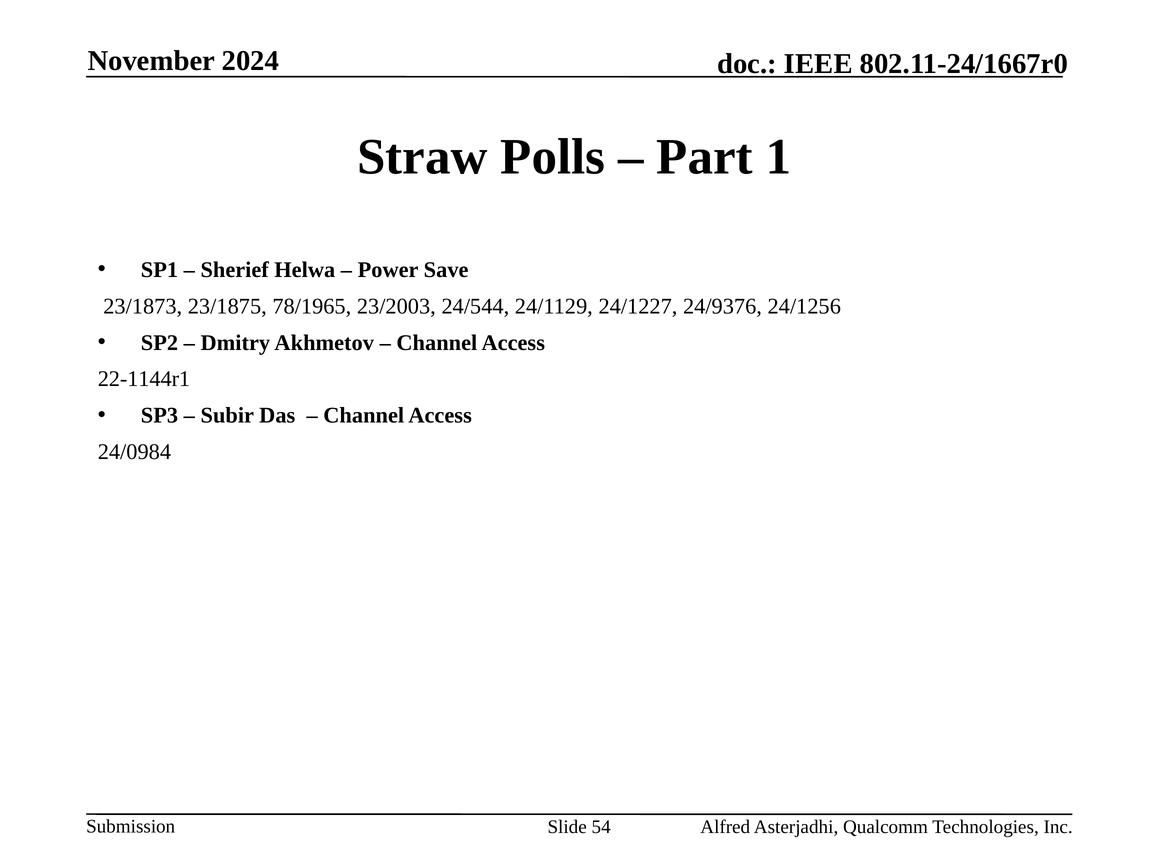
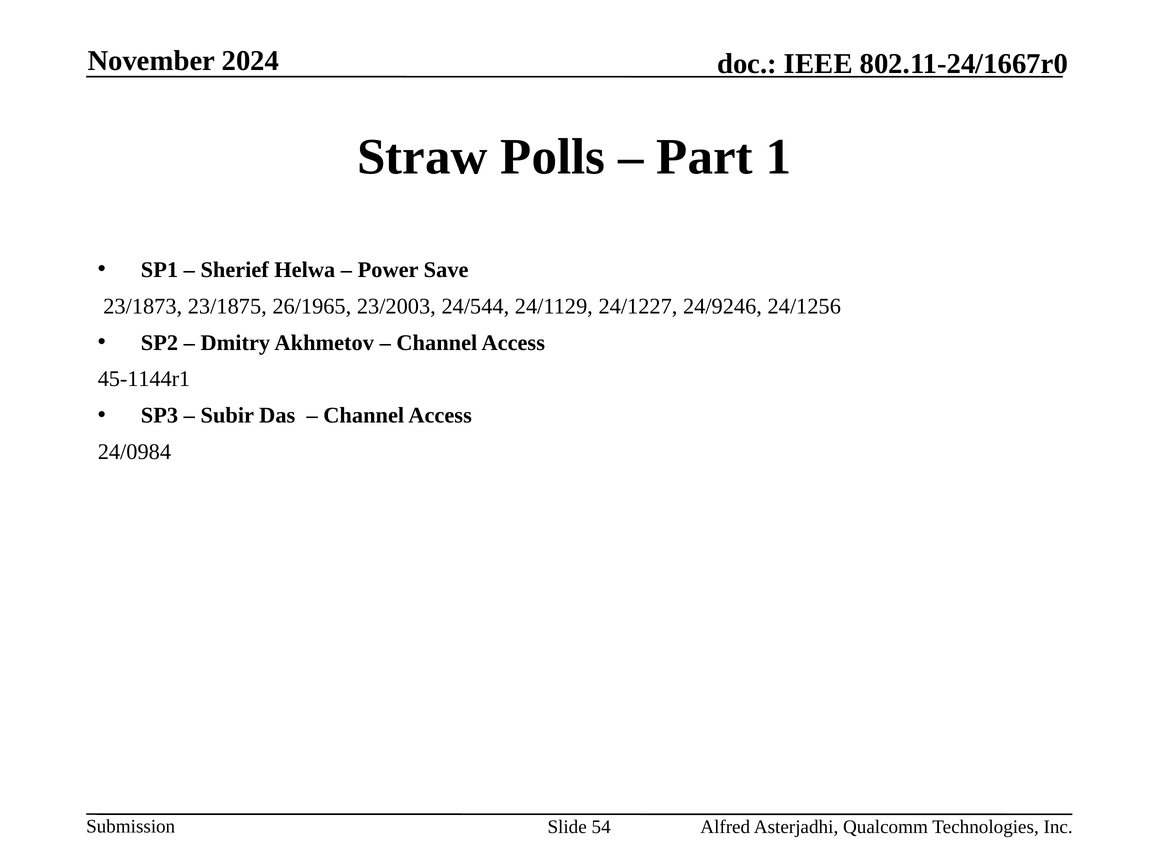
78/1965: 78/1965 -> 26/1965 (312, 306)
24/9376: 24/9376 -> 24/9246 (722, 306)
22-1144r1: 22-1144r1 -> 45-1144r1 (144, 379)
